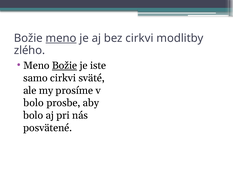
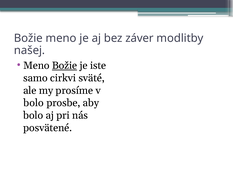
meno underline: present -> none (61, 38)
bez cirkvi: cirkvi -> záver (140, 38)
zlého: zlého -> našej (29, 50)
